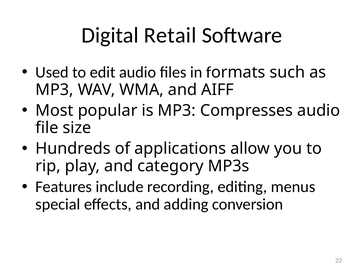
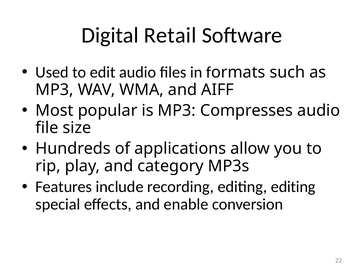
editing menus: menus -> editing (293, 187)
adding: adding -> enable (186, 204)
